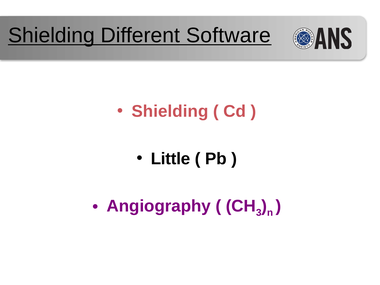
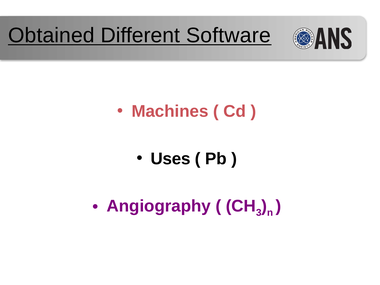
Shielding: Shielding -> Obtained (51, 36)
Shielding: Shielding -> Machines (170, 111)
Little: Little -> Uses (171, 159)
